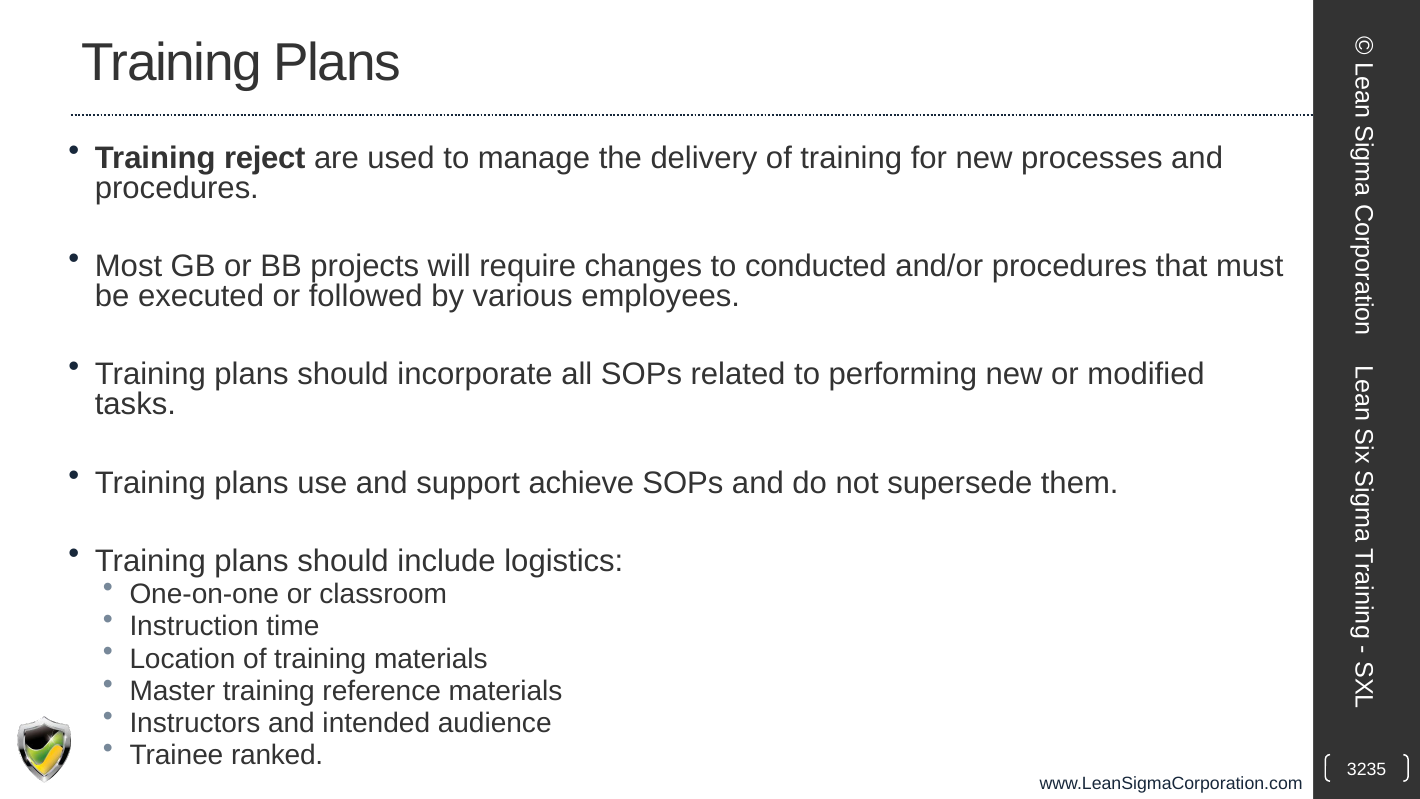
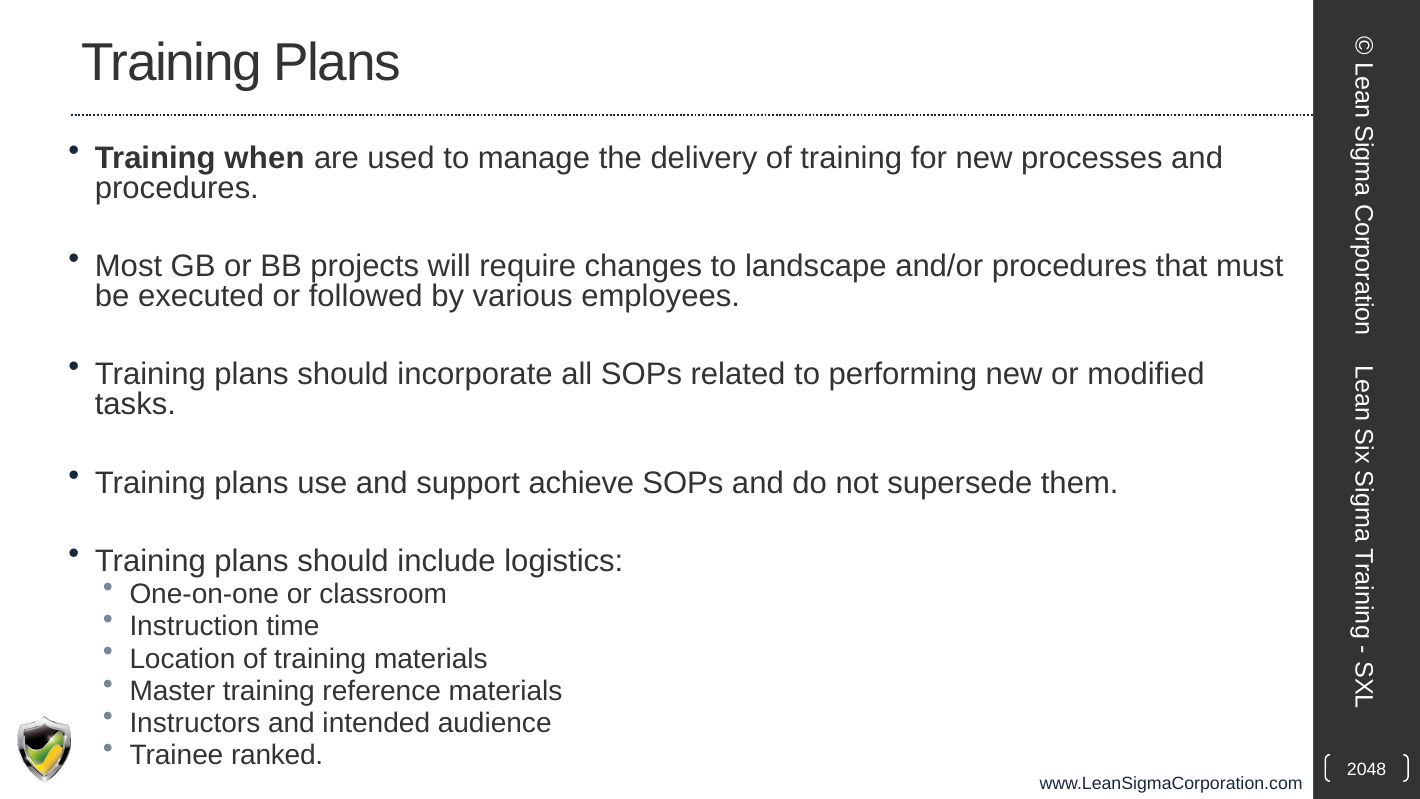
reject: reject -> when (265, 158)
conducted: conducted -> landscape (816, 266)
3235: 3235 -> 2048 (1367, 769)
